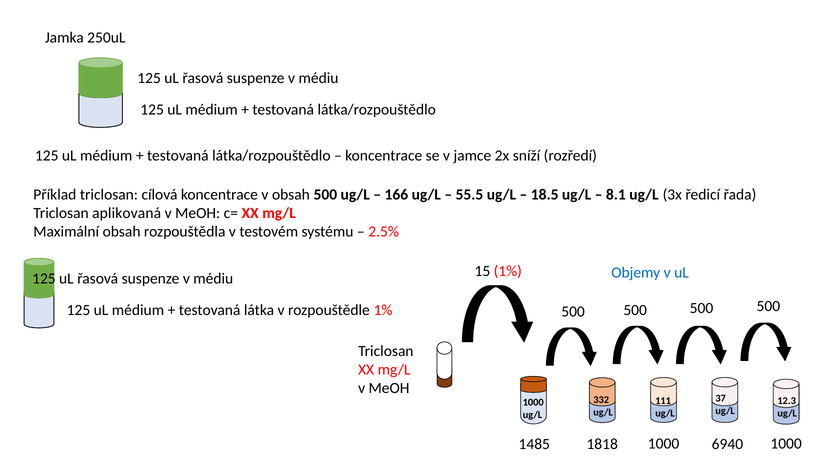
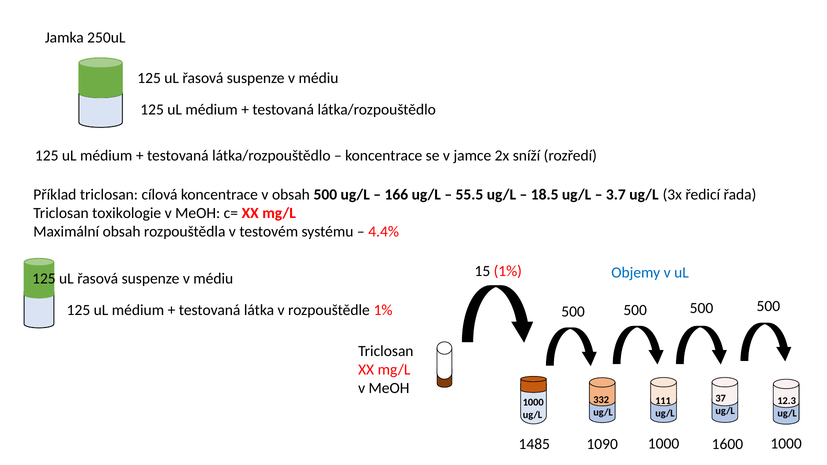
8.1: 8.1 -> 3.7 (616, 195)
aplikovaná: aplikovaná -> toxikologie (127, 213)
2.5%: 2.5% -> 4.4% (384, 232)
1818: 1818 -> 1090 (602, 444)
6940: 6940 -> 1600 (727, 444)
